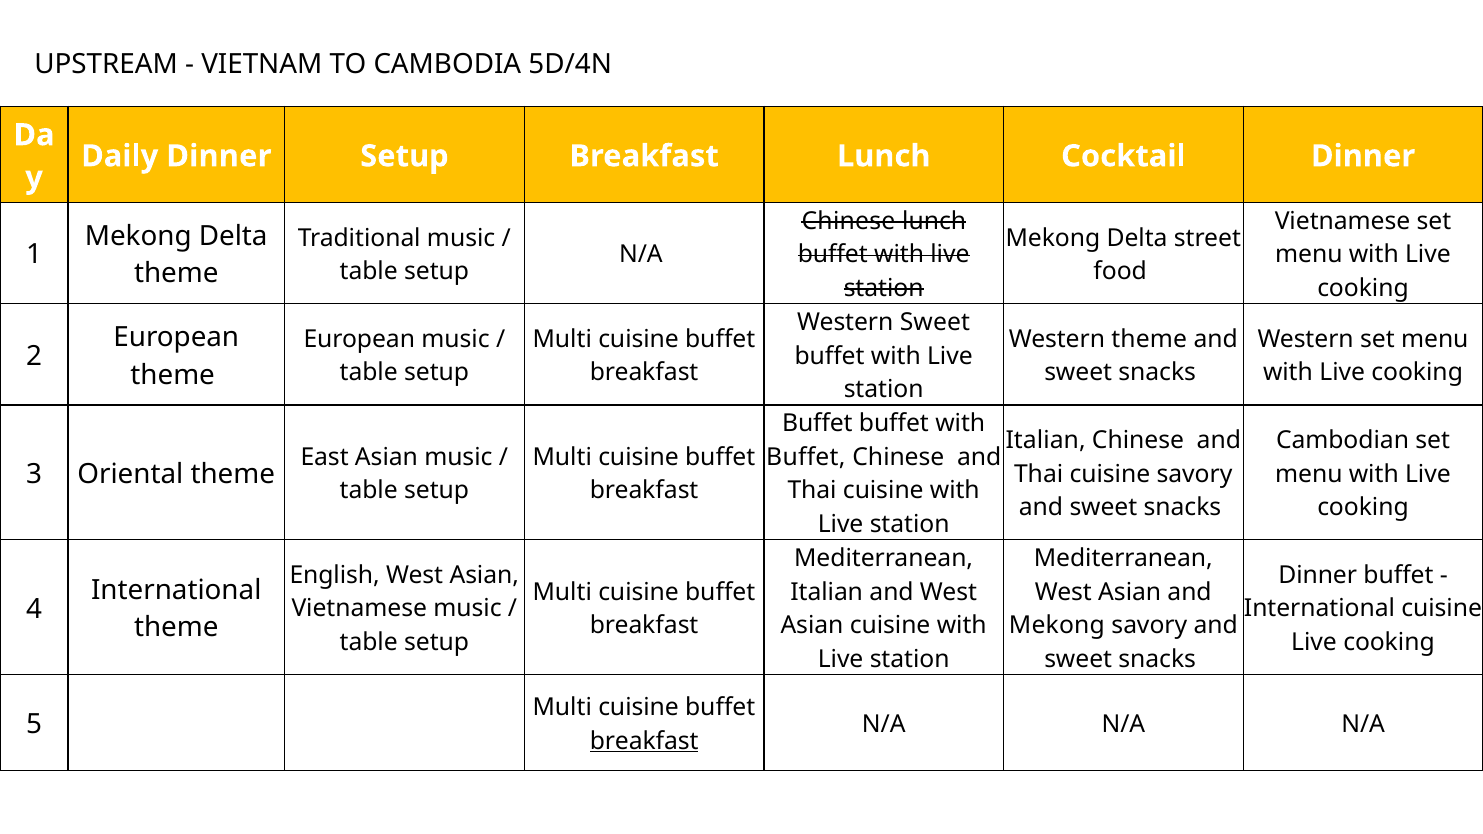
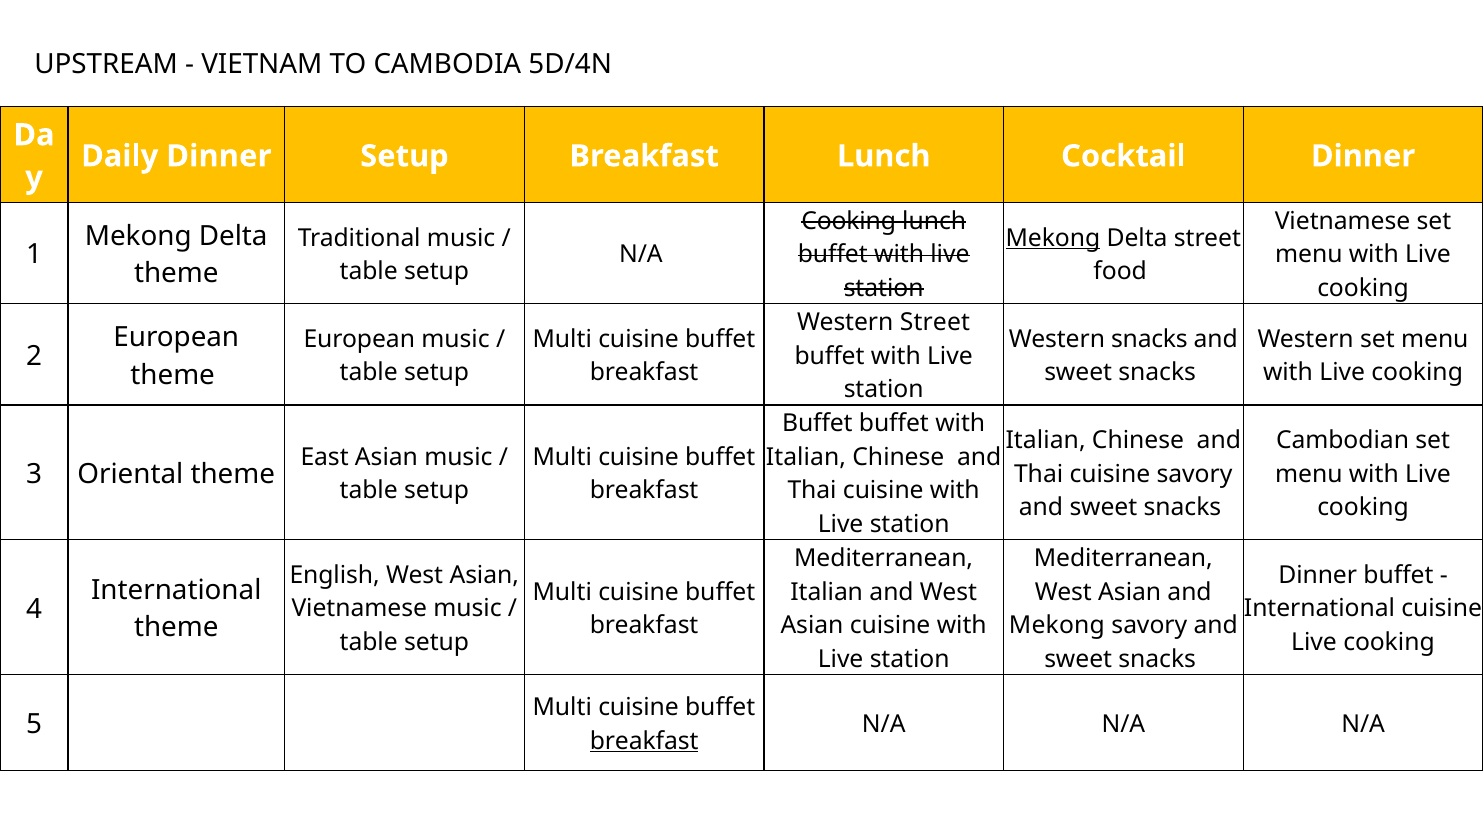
Chinese: Chinese -> Cooking (849, 221)
Mekong underline: none -> present (1053, 238)
Western Sweet: Sweet -> Street (935, 322)
Western theme: theme -> snacks (1149, 339)
Buffet: Buffet -> Italian (806, 457)
